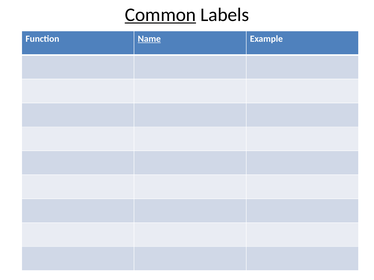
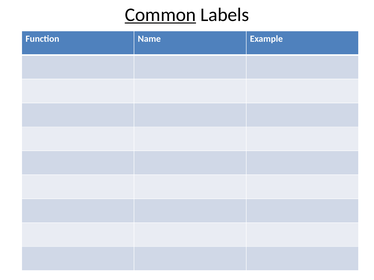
Name underline: present -> none (149, 39)
